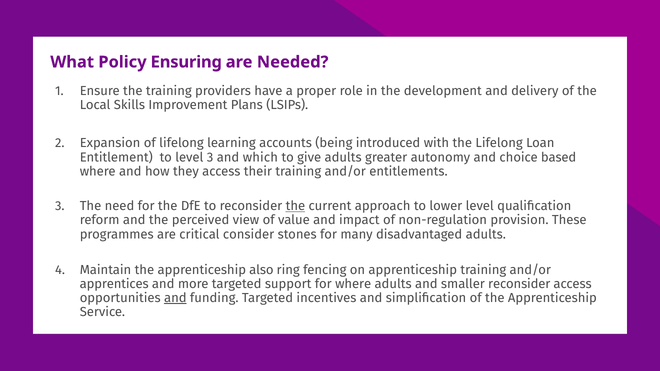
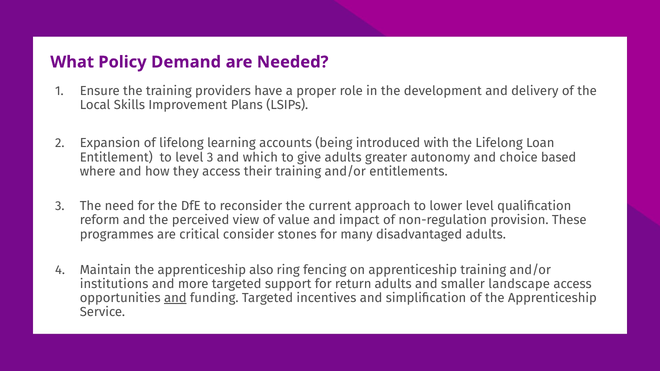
Ensuring: Ensuring -> Demand (186, 62)
the underline: present -> none (295, 206)
apprentices: apprentices -> institutions (114, 284)
for where: where -> return (353, 284)
smaller reconsider: reconsider -> landscape (519, 284)
